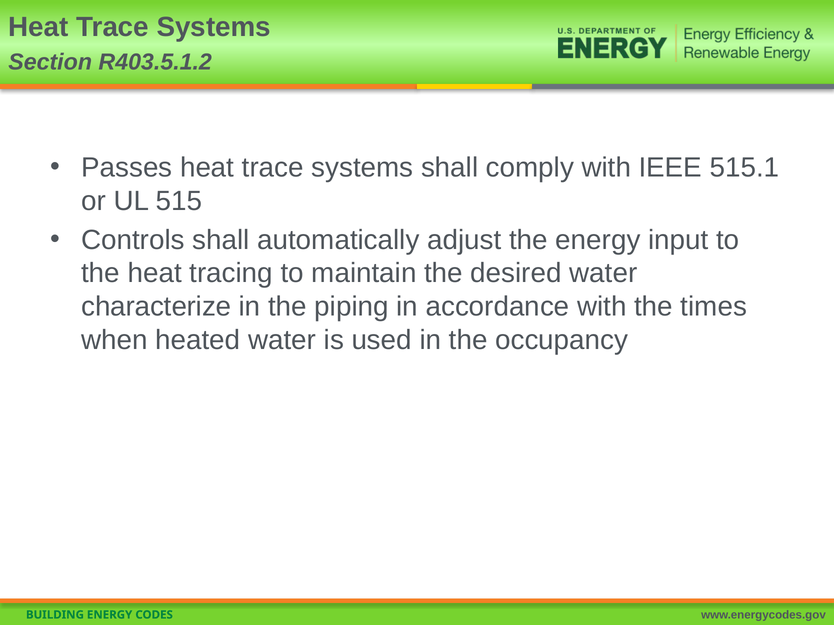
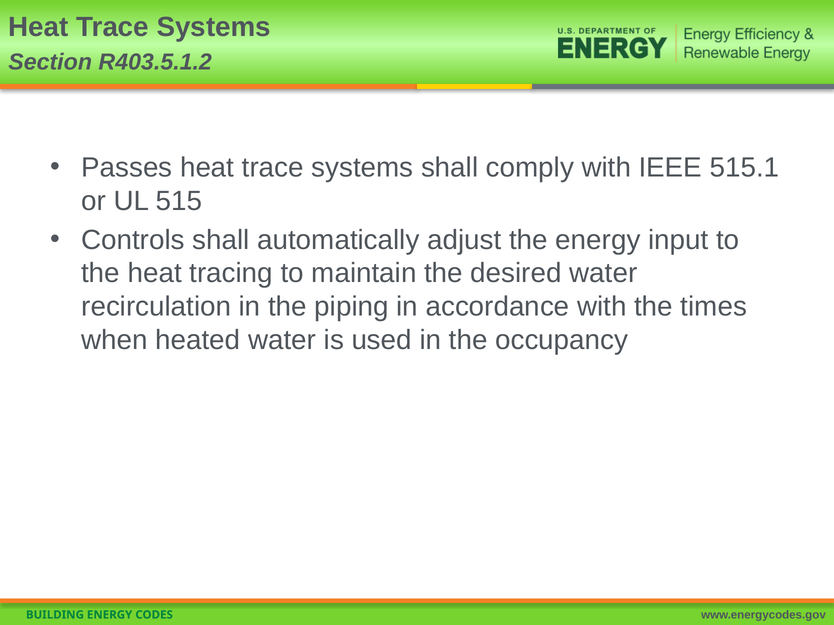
characterize: characterize -> recirculation (156, 307)
